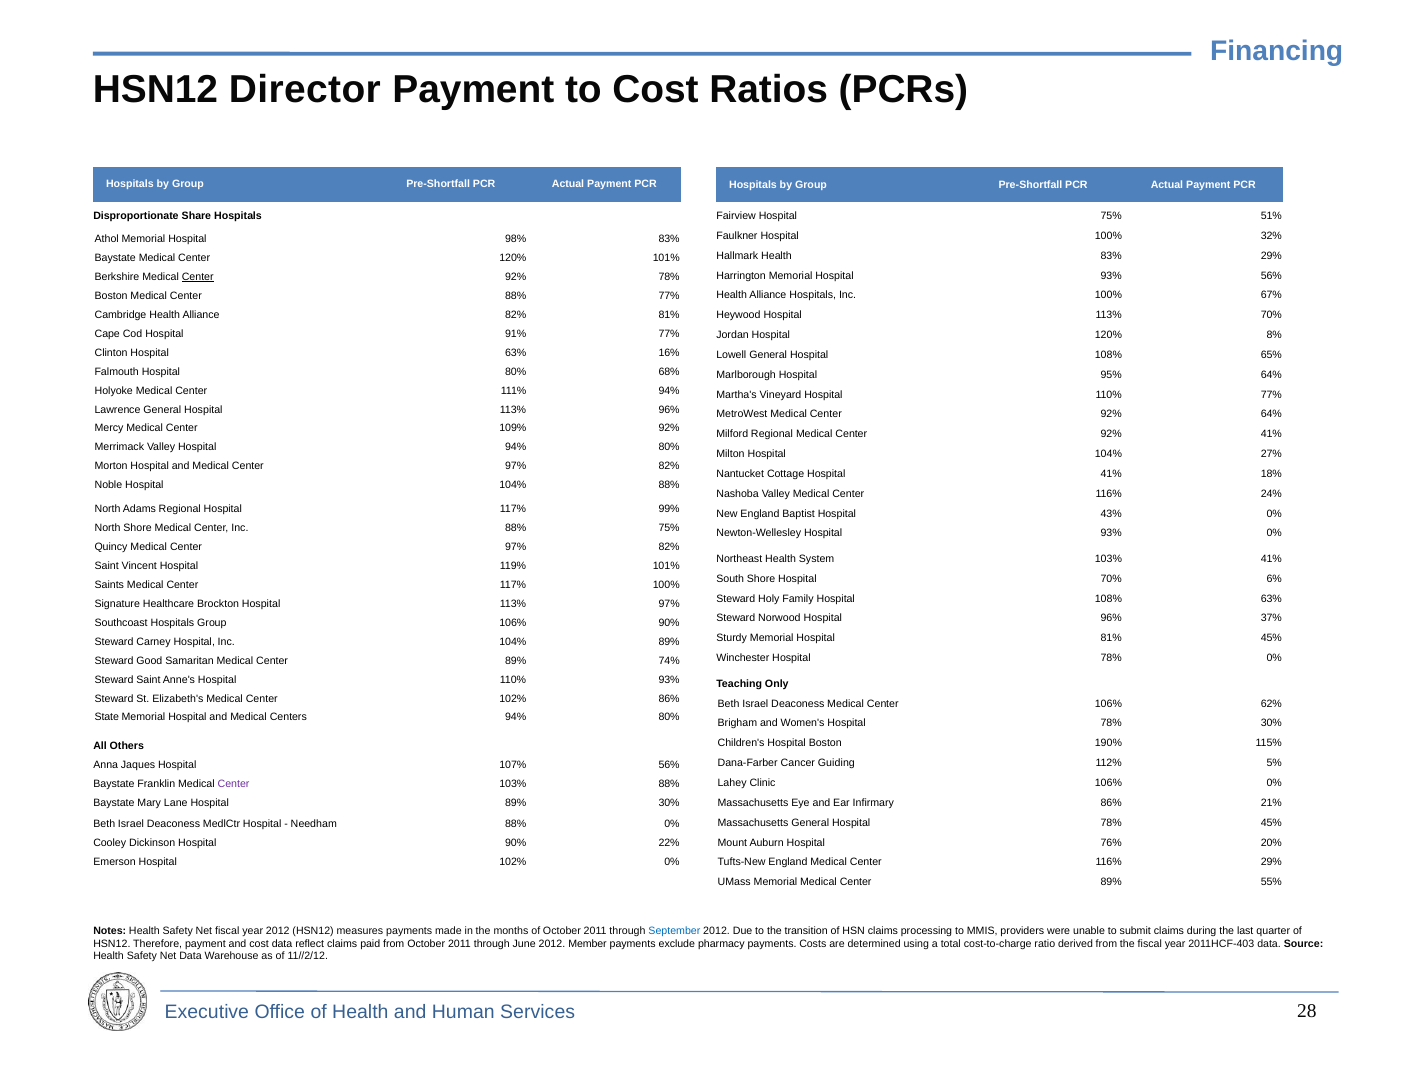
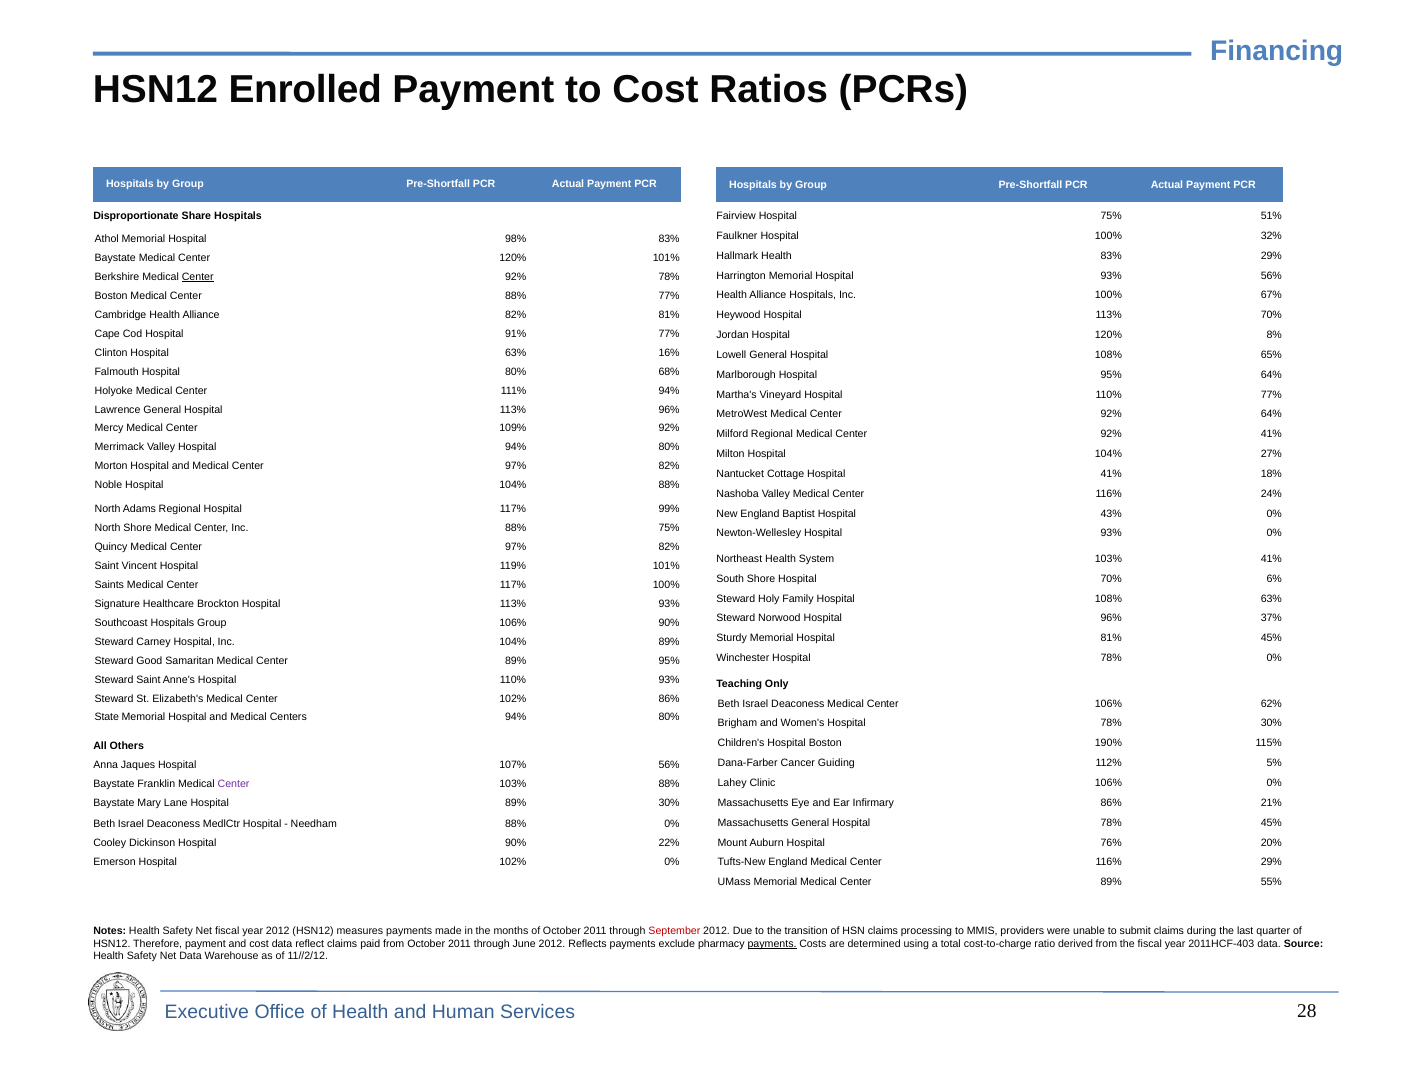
Director: Director -> Enrolled (305, 90)
113% 97%: 97% -> 93% (669, 604)
89% 74%: 74% -> 95% (669, 660)
September colour: blue -> red (674, 930)
Member: Member -> Reflects (587, 943)
payments underline: none -> present (772, 943)
